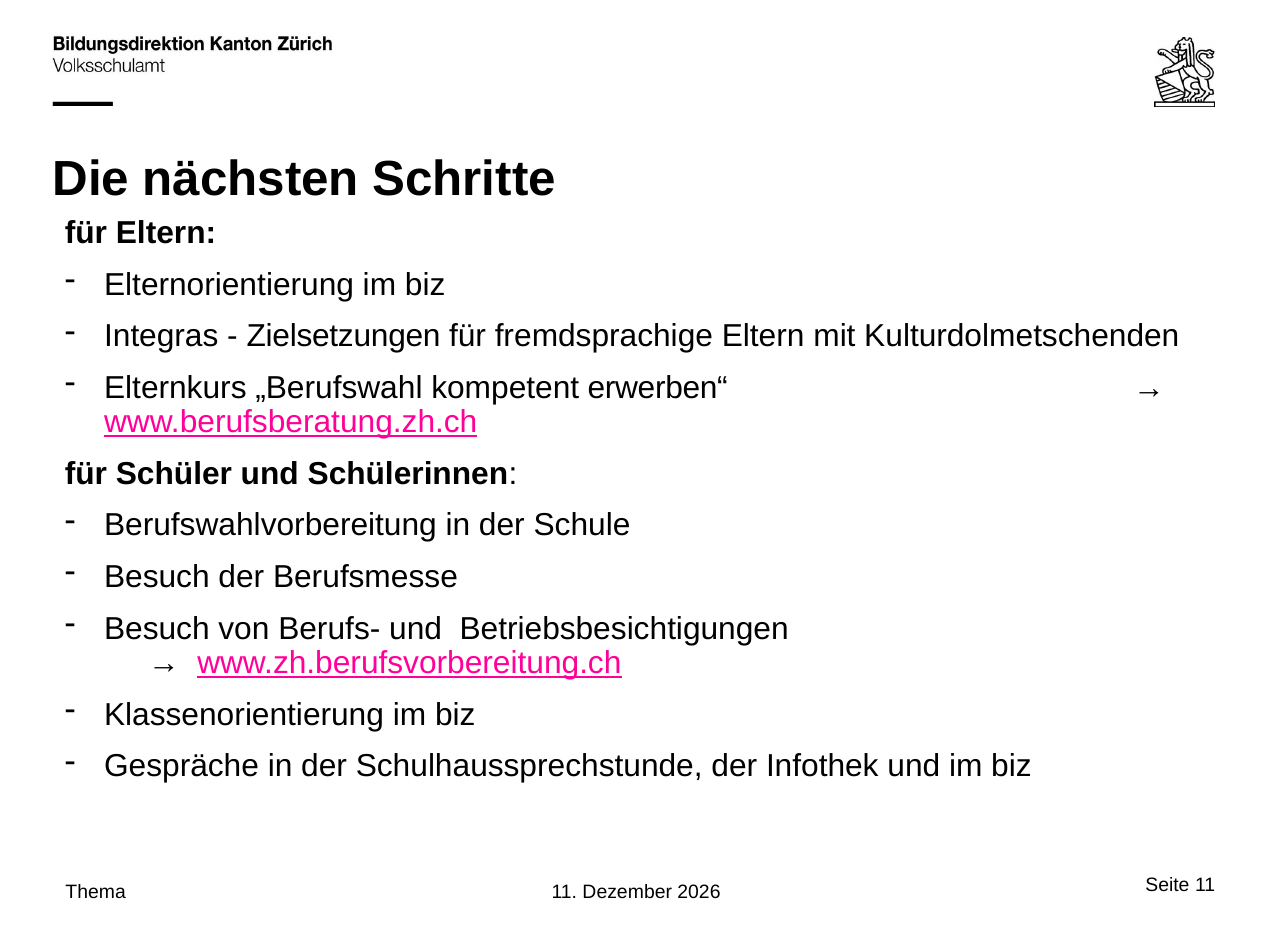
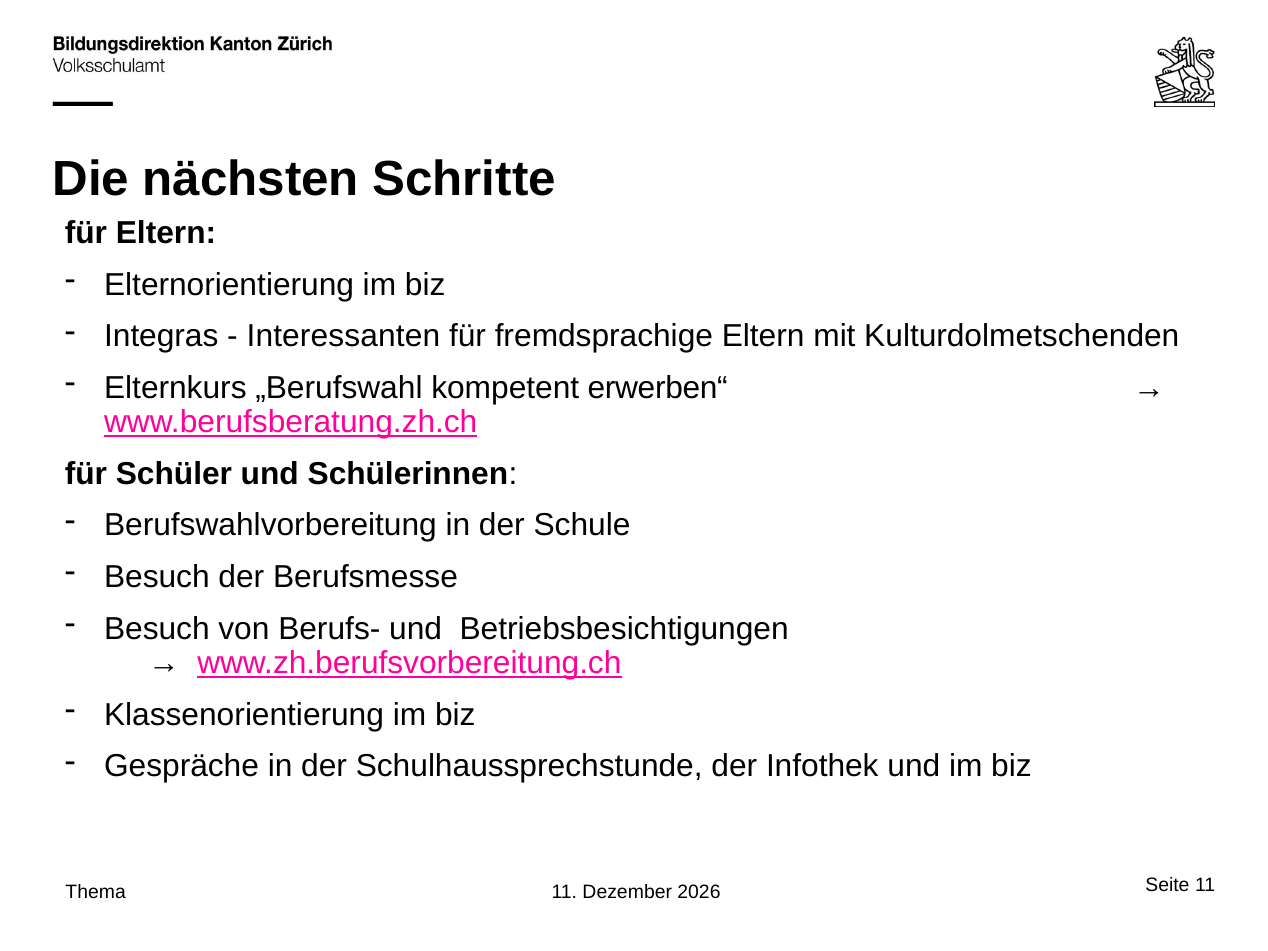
Zielsetzungen: Zielsetzungen -> Interessanten (343, 336)
